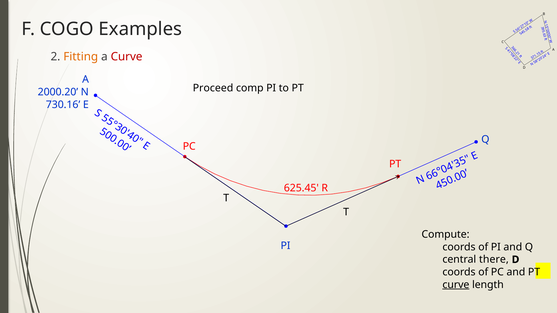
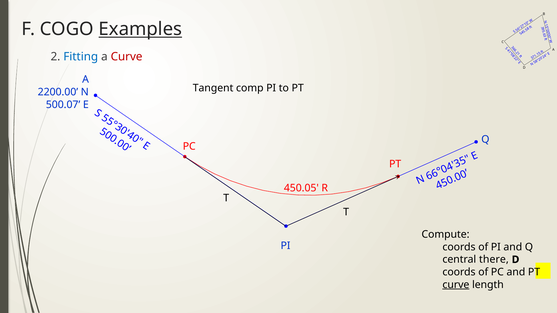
Examples underline: none -> present (140, 29)
Fitting colour: orange -> blue (81, 57)
Proceed: Proceed -> Tangent (213, 88)
2000.20: 2000.20 -> 2200.00 (58, 92)
730.16: 730.16 -> 500.07 (63, 105)
625.45: 625.45 -> 450.05 (301, 188)
